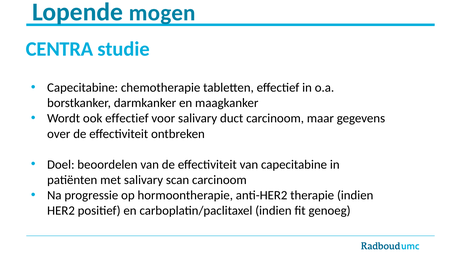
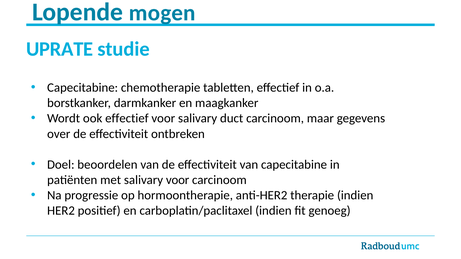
CENTRA: CENTRA -> UPRATE (60, 49)
salivary scan: scan -> voor (178, 180)
